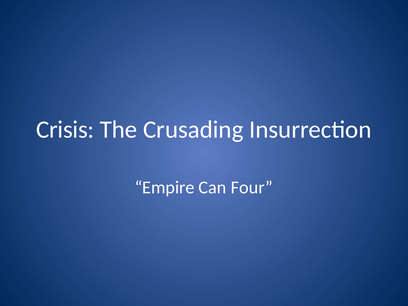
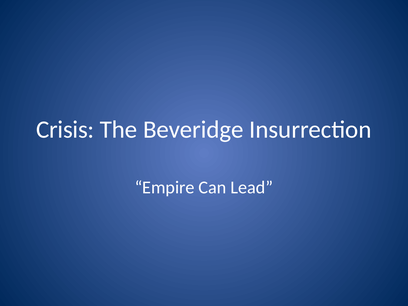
Crusading: Crusading -> Beveridge (193, 130)
Four: Four -> Lead (252, 188)
